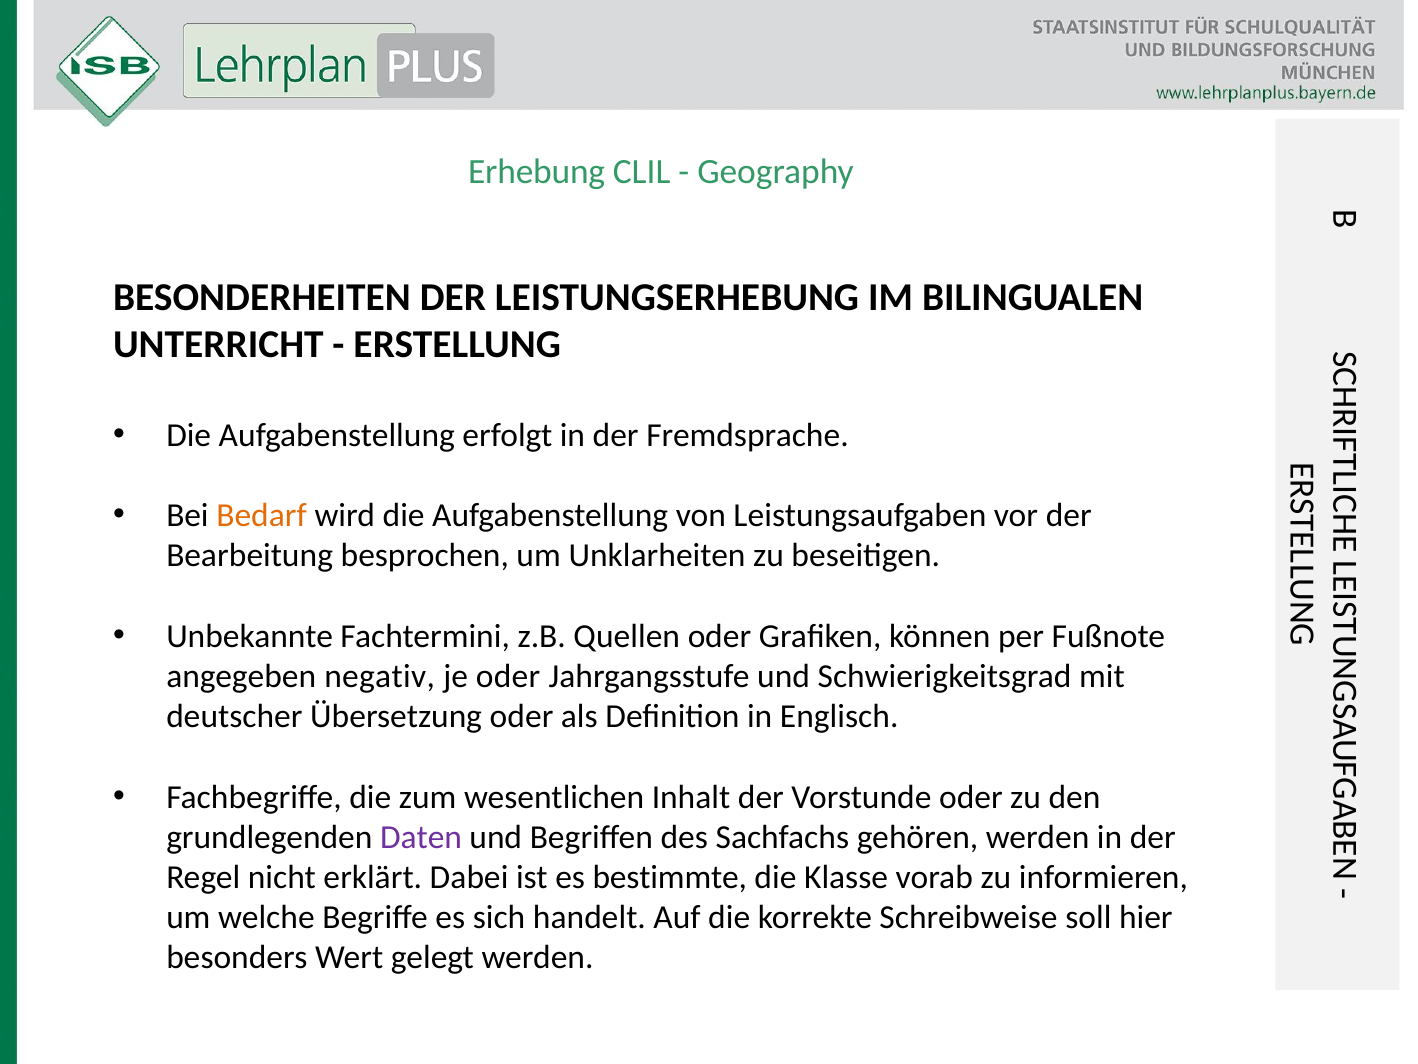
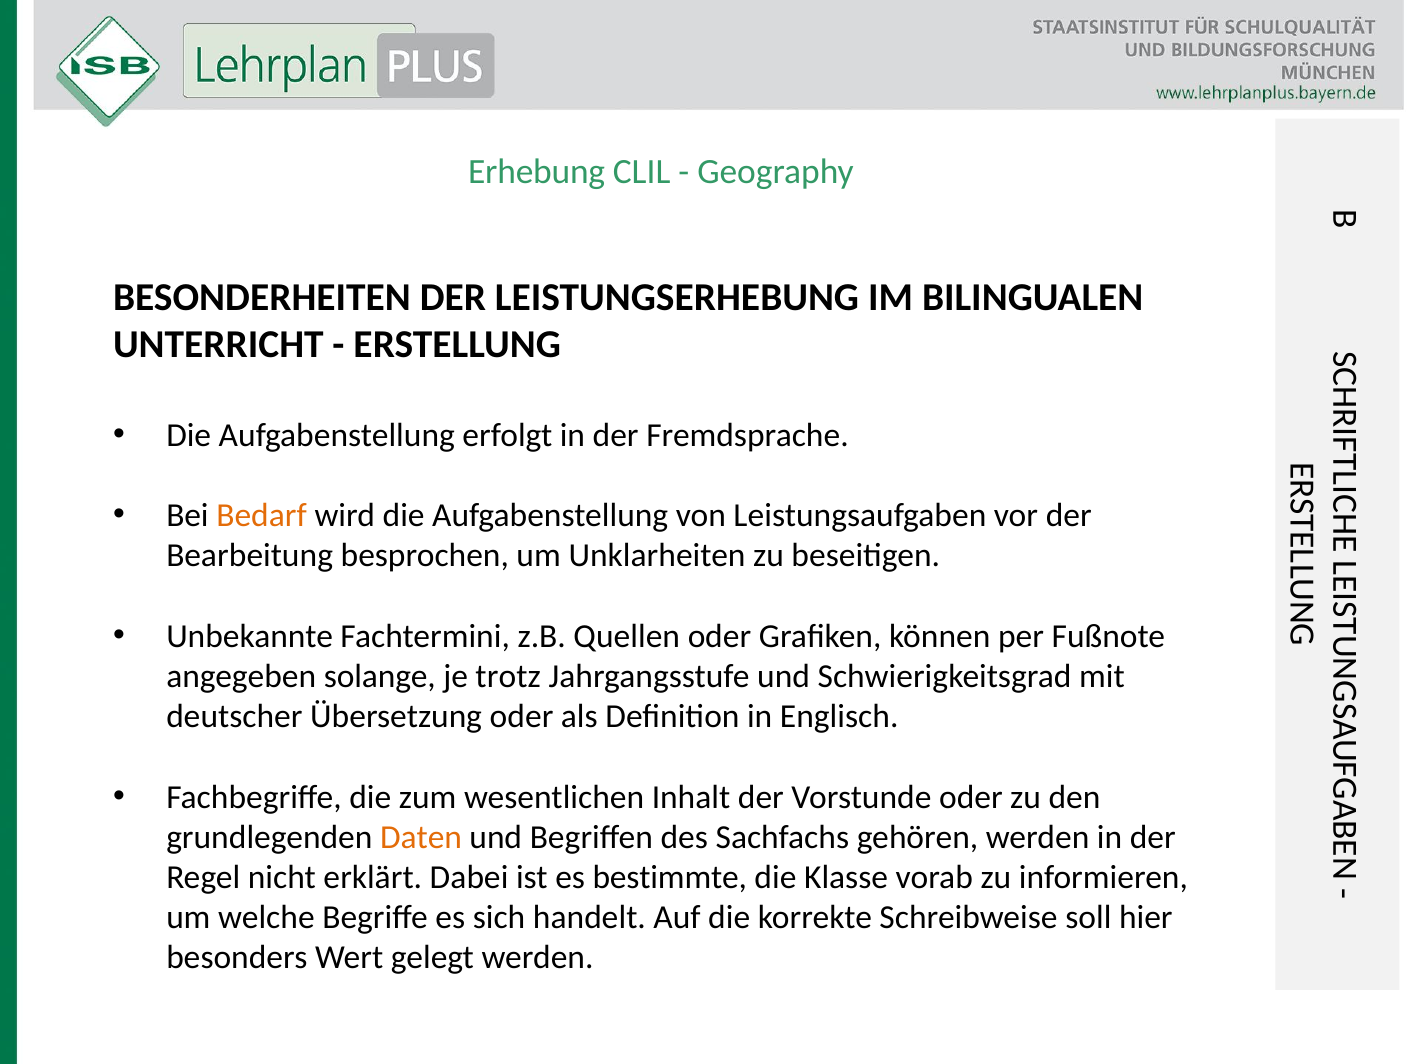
negativ: negativ -> solange (380, 676)
je oder: oder -> trotz (508, 676)
Daten colour: purple -> orange (421, 837)
